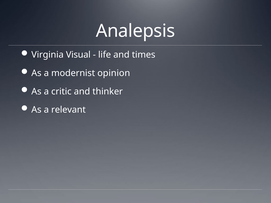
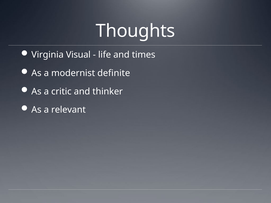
Analepsis: Analepsis -> Thoughts (136, 31)
opinion: opinion -> definite (114, 73)
